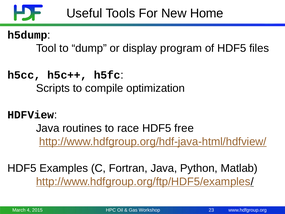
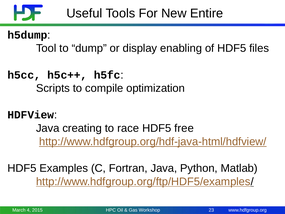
Home: Home -> Entire (207, 13)
program: program -> enabling (181, 48)
routines: routines -> creating (82, 128)
